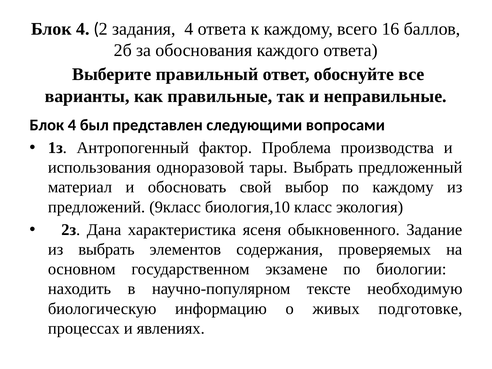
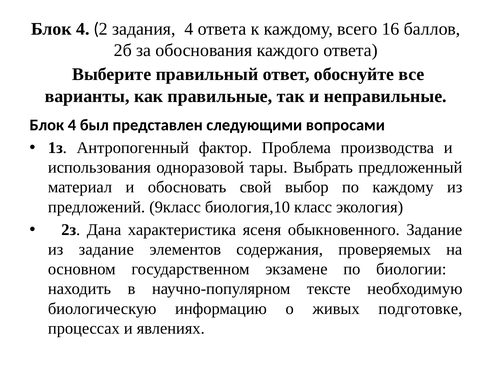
из выбрать: выбрать -> задание (106, 250)
